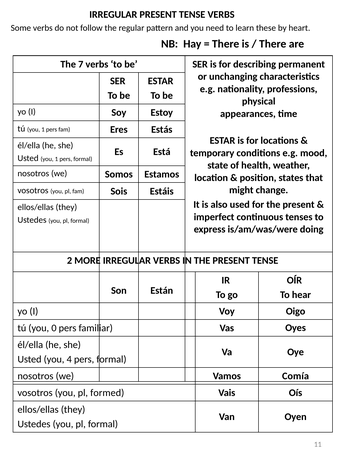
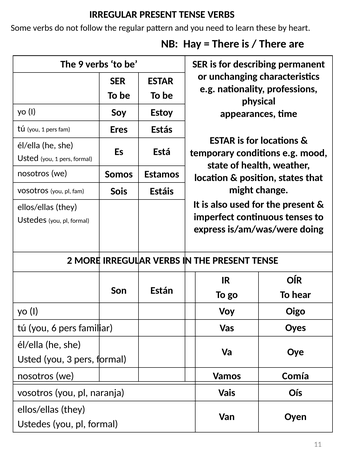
7: 7 -> 9 (81, 64)
0: 0 -> 6 (54, 328)
4: 4 -> 3 (69, 359)
formed: formed -> naranja (107, 393)
